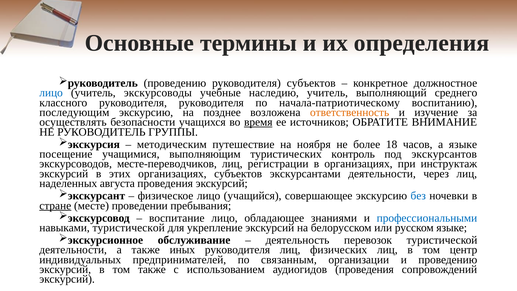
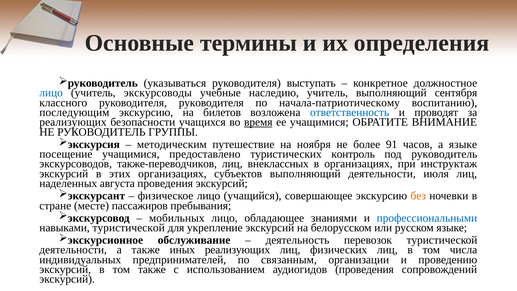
проведению: проведению -> указываться (175, 83)
руководителя субъектов: субъектов -> выступать (311, 83)
среднего: среднего -> сентября (456, 93)
позднее: позднее -> билетов (222, 112)
ответственность colour: orange -> blue (350, 112)
изучение: изучение -> проводят (436, 112)
осуществлять: осуществлять -> реализующих (73, 122)
ее источников: источников -> учащимися (319, 122)
18: 18 -> 91 (392, 144)
выполняющим: выполняющим -> предоставлено (205, 154)
под экскурсантов: экскурсантов -> руководитель (444, 154)
месте-переводчиков: месте-переводчиков -> также-переводчиков (167, 164)
регистрации: регистрации -> внеклассных (278, 164)
субъектов экскурсантами: экскурсантами -> выполняющий (305, 174)
через: через -> июля (436, 174)
без colour: blue -> orange (418, 196)
стране underline: present -> none (55, 205)
проведении: проведении -> пассажиров (140, 205)
воспитание: воспитание -> мобильных (177, 218)
иных руководителя: руководителя -> реализующих (237, 250)
центр: центр -> числа (464, 250)
